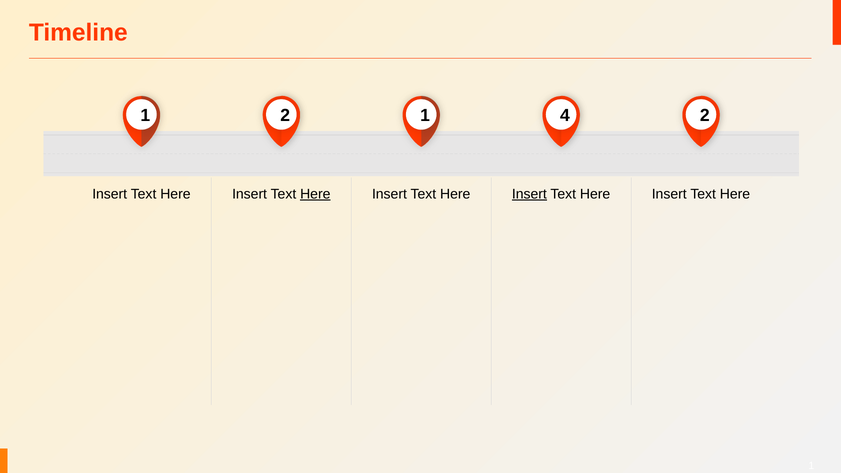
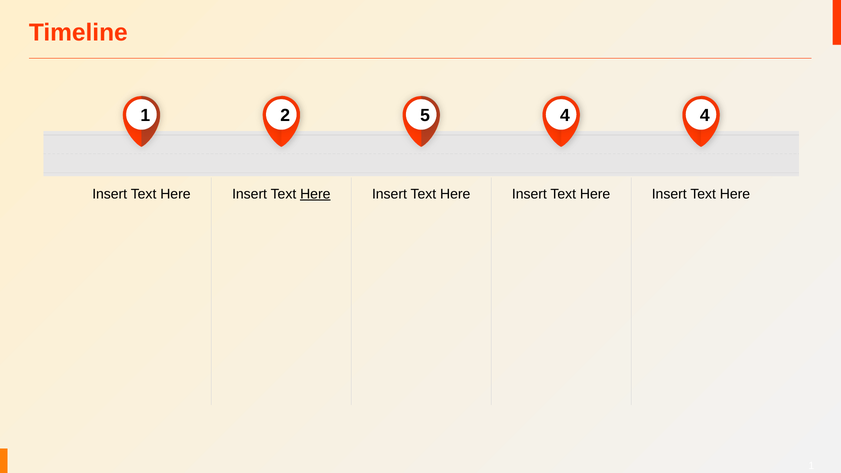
2 1: 1 -> 5 (425, 116)
4 2: 2 -> 4 (705, 116)
Insert underline: present -> none (529, 194)
